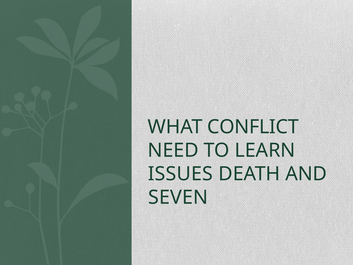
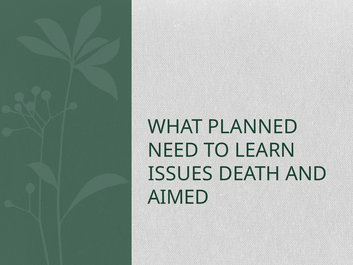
CONFLICT: CONFLICT -> PLANNED (253, 127)
SEVEN: SEVEN -> AIMED (178, 197)
